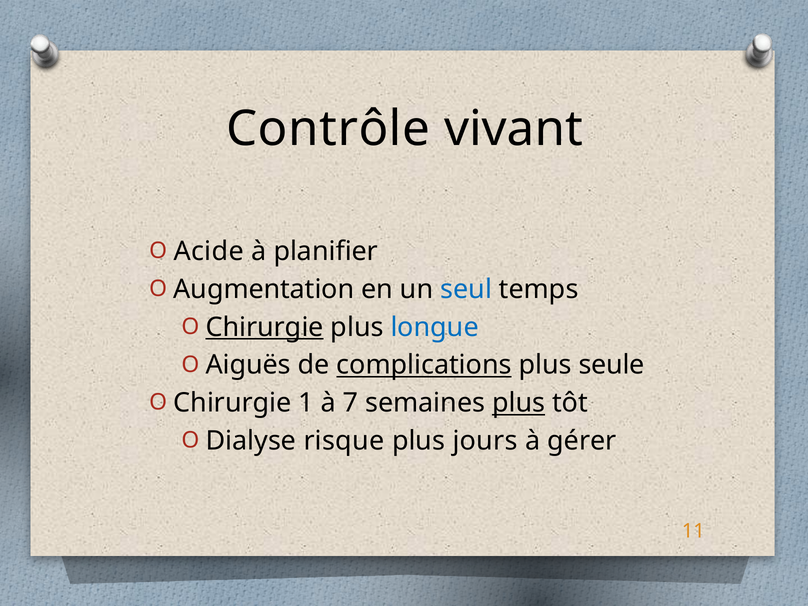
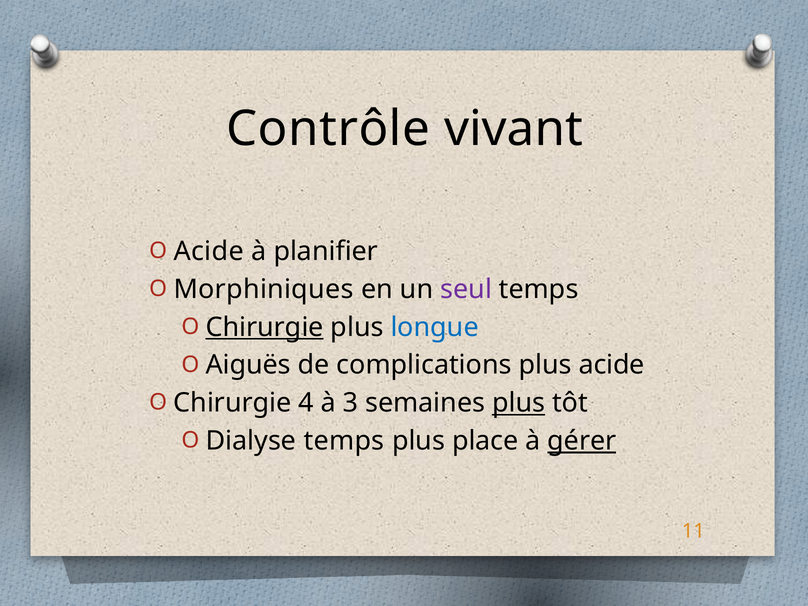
Augmentation: Augmentation -> Morphiniques (264, 289)
seul colour: blue -> purple (466, 289)
complications underline: present -> none (424, 365)
plus seule: seule -> acide (612, 365)
1: 1 -> 4 (306, 403)
7: 7 -> 3 (350, 403)
Dialyse risque: risque -> temps (344, 441)
jours: jours -> place (485, 441)
gérer underline: none -> present (582, 441)
